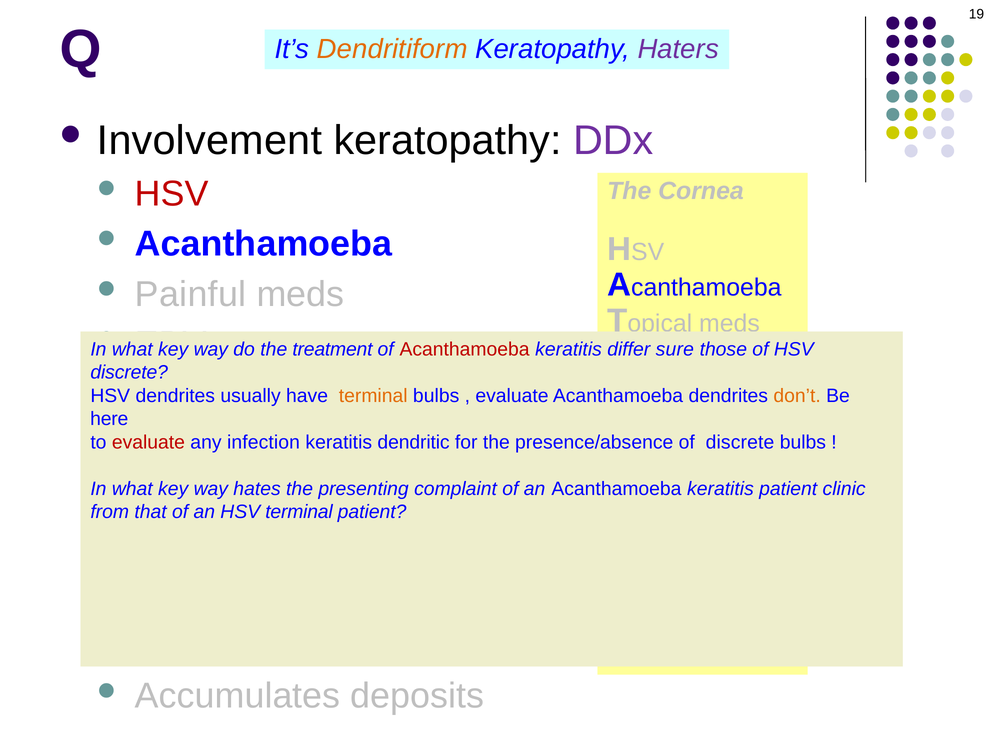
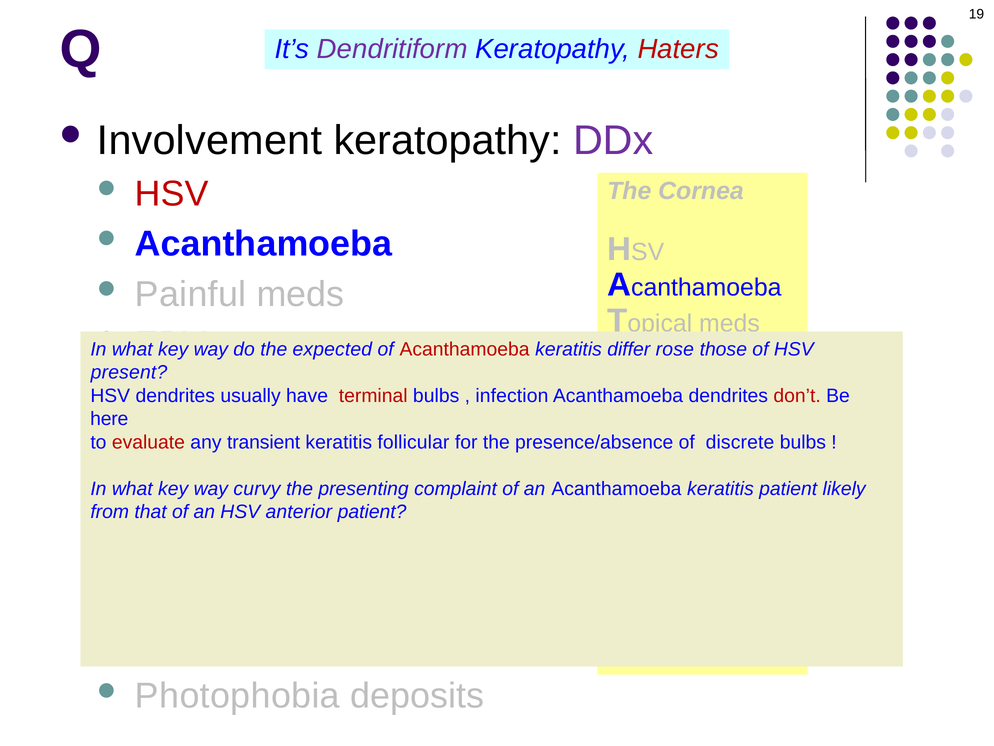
Dendritiform colour: orange -> purple (392, 49)
Haters colour: purple -> red (678, 49)
treatment: treatment -> expected (332, 349)
sure: sure -> rose (675, 349)
discrete: discrete -> present (129, 372)
terminal colour: orange -> red (373, 396)
evaluate: evaluate -> infection (512, 396)
don’t colour: orange -> red (797, 396)
infection: infection -> transient (264, 442)
dendritic: dendritic -> follicular (413, 442)
hates: hates -> curvy (257, 488)
clinic: clinic -> likely (844, 488)
HSV terminal: terminal -> anterior (299, 512)
Accumulates: Accumulates -> Photophobia (237, 696)
